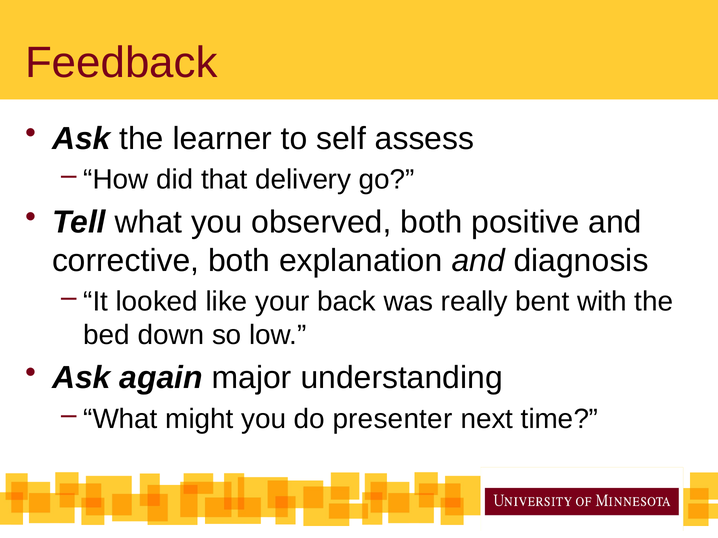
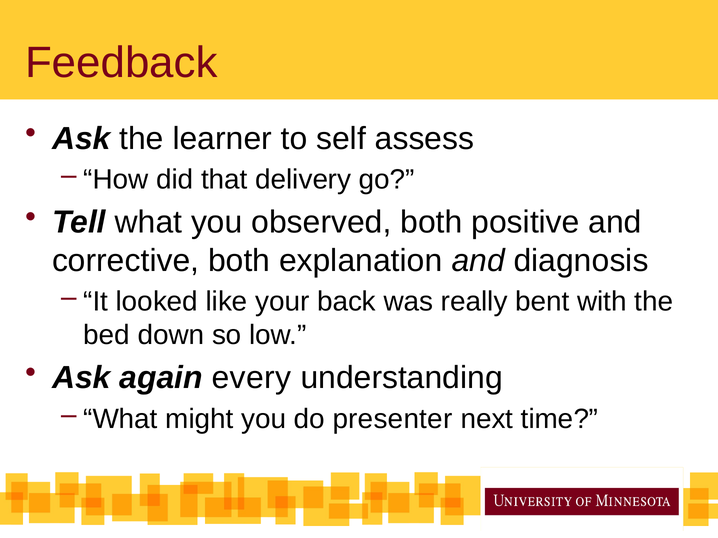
major: major -> every (252, 378)
